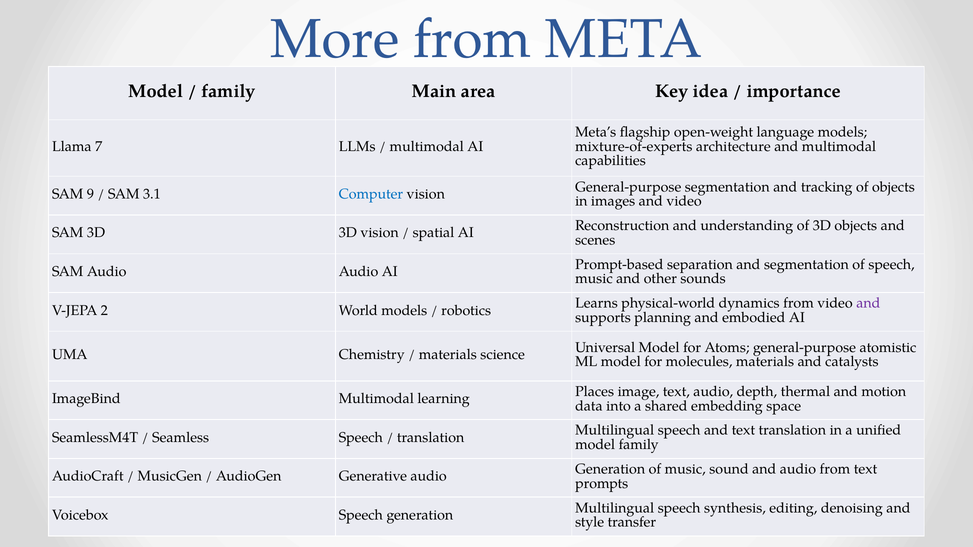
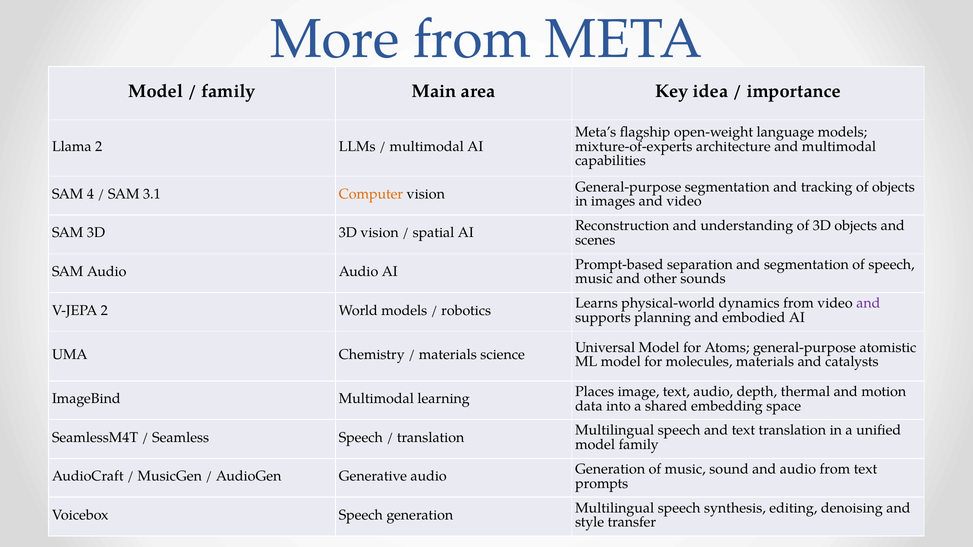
Llama 7: 7 -> 2 (99, 147)
9: 9 -> 4 (90, 194)
Computer colour: blue -> orange (371, 194)
